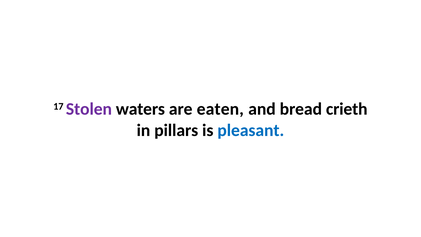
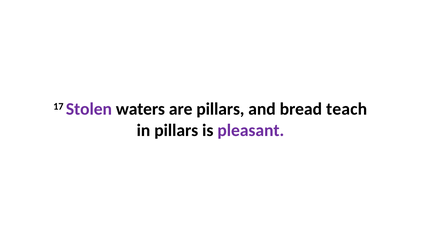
are eaten: eaten -> pillars (220, 109)
crieth: crieth -> teach (347, 109)
pleasant colour: blue -> purple (251, 130)
